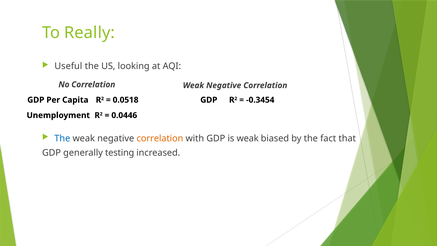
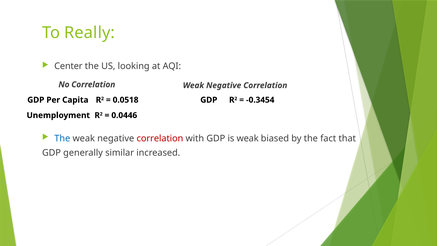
Useful: Useful -> Center (68, 66)
correlation colour: orange -> red (160, 138)
testing: testing -> similar (120, 153)
